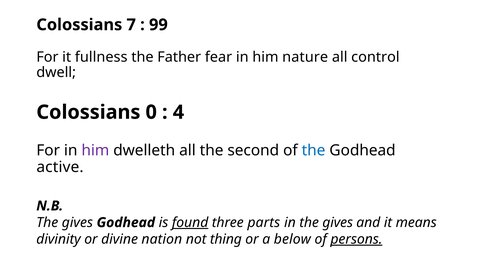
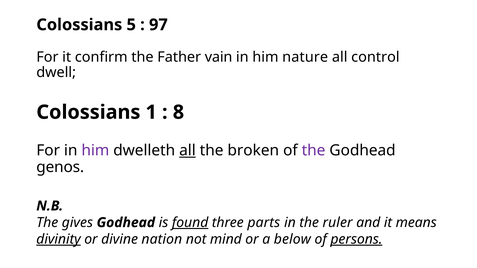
7: 7 -> 5 (131, 25)
99: 99 -> 97 (158, 25)
fullness: fullness -> confirm (101, 57)
fear: fear -> vain (219, 57)
0: 0 -> 1 (151, 112)
4: 4 -> 8 (178, 112)
all underline: none -> present (187, 151)
second: second -> broken (253, 151)
the colour: blue -> purple (314, 151)
active: active -> genos (60, 167)
in the gives: gives -> ruler (338, 223)
divinity underline: none -> present (59, 240)
thing: thing -> mind (226, 240)
